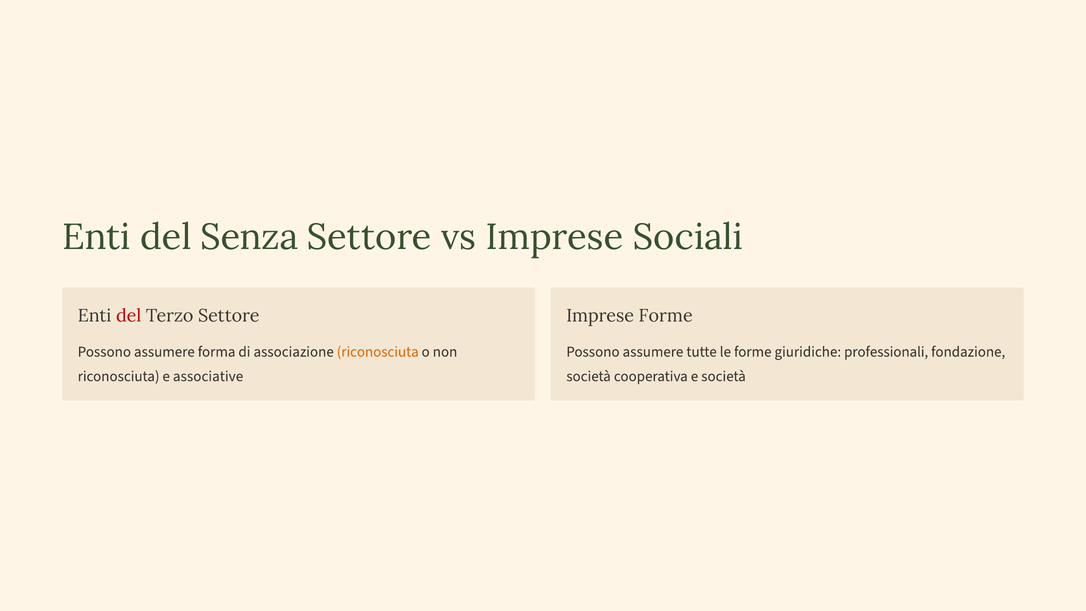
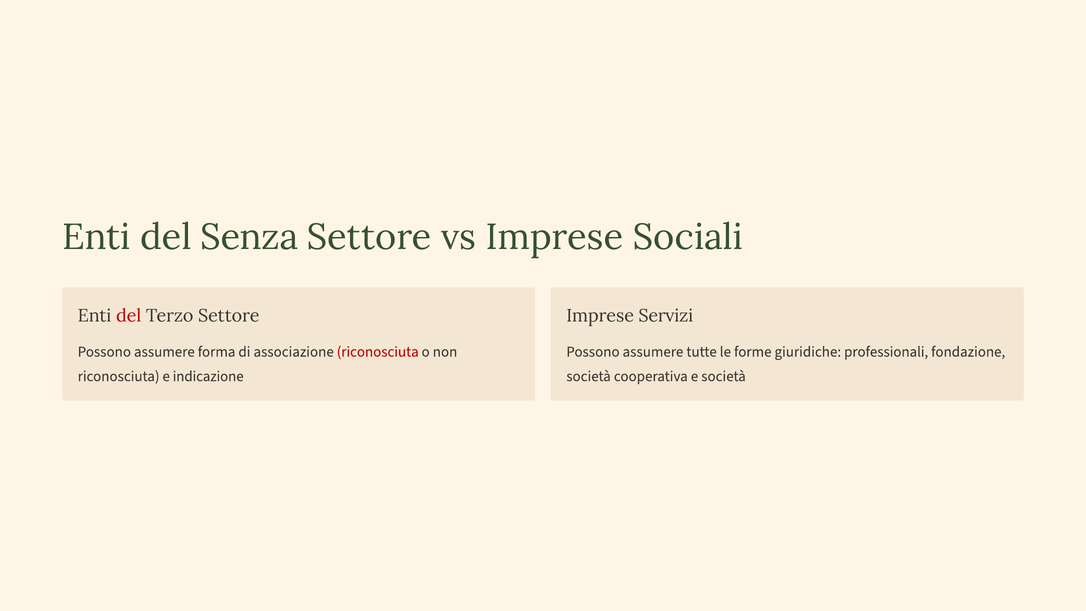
Imprese Forme: Forme -> Servizi (666, 316)
riconosciuta colour: orange -> red (378, 352)
associative: associative -> indicazione (208, 376)
